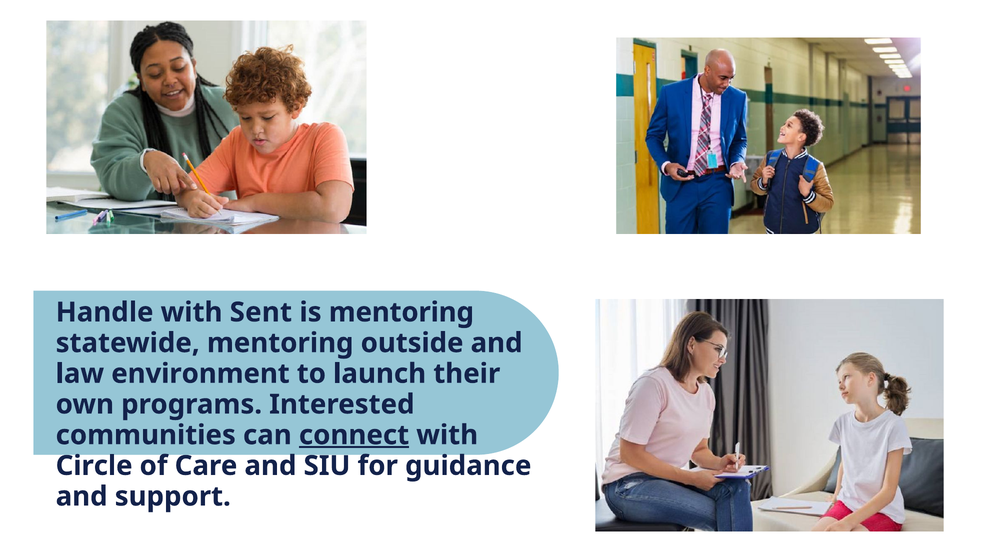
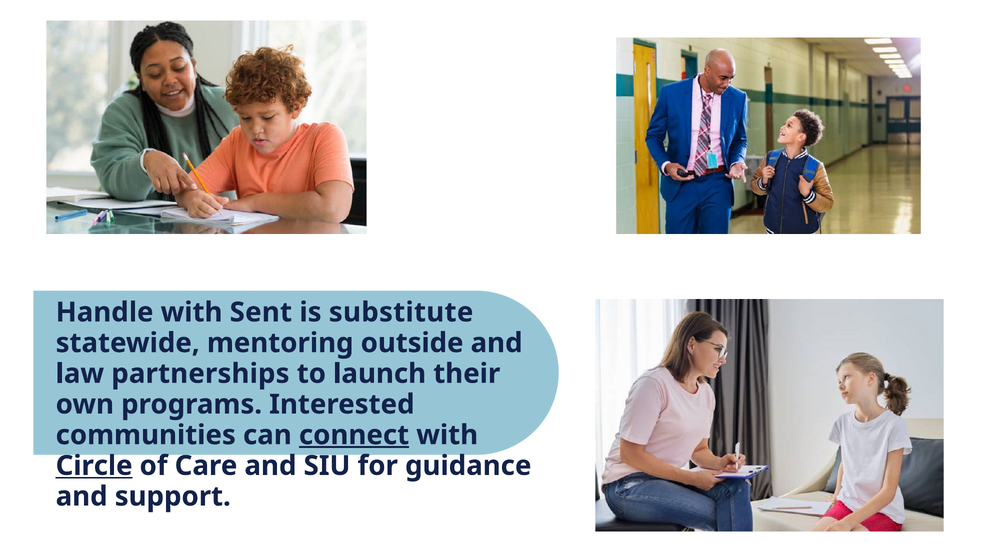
is mentoring: mentoring -> substitute (401, 312)
environment: environment -> partnerships (200, 374)
Circle underline: none -> present (94, 466)
